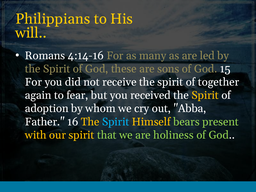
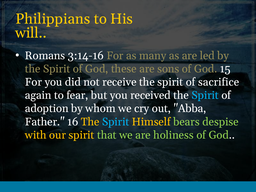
4:14-16: 4:14-16 -> 3:14-16 (86, 56)
together: together -> sacrifice (219, 82)
Spirit colour: yellow -> light blue (205, 95)
present: present -> despise (220, 122)
